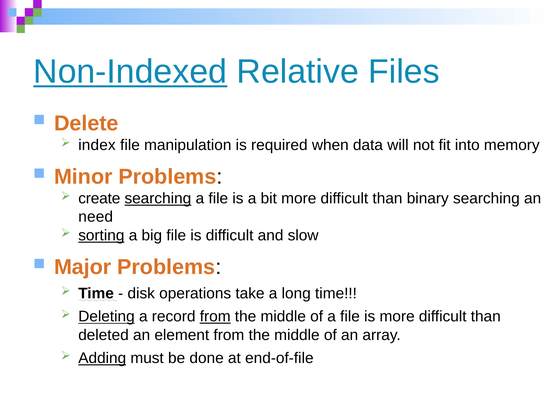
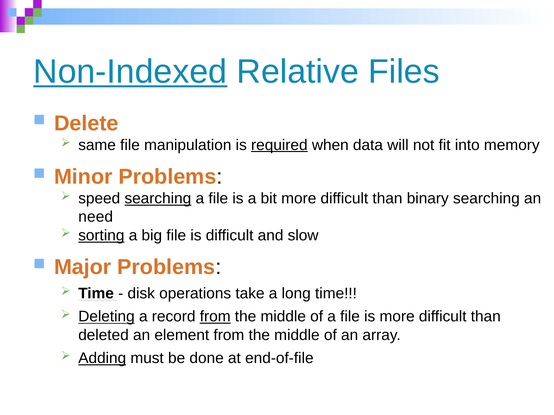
index: index -> same (97, 145)
required underline: none -> present (279, 145)
create: create -> speed (99, 199)
